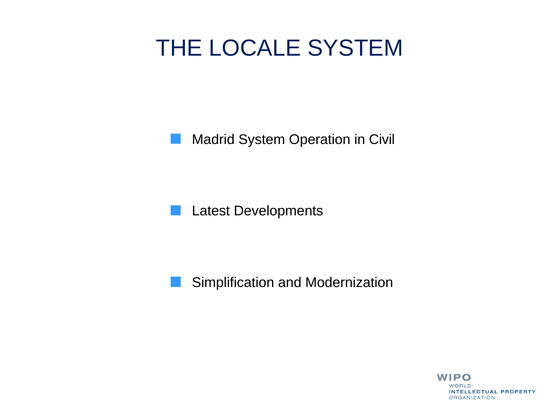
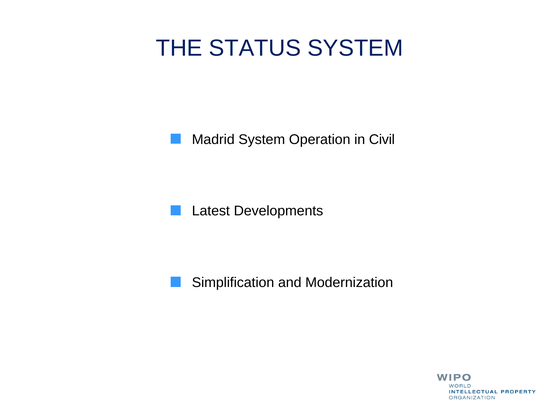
LOCALE: LOCALE -> STATUS (255, 48)
